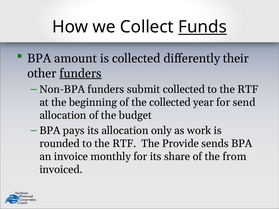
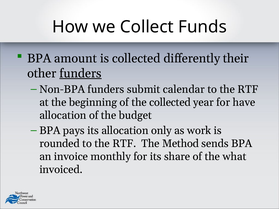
Funds underline: present -> none (202, 27)
submit collected: collected -> calendar (184, 89)
send: send -> have (244, 102)
Provide: Provide -> Method (181, 144)
from: from -> what (235, 157)
